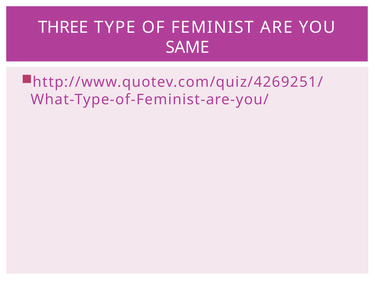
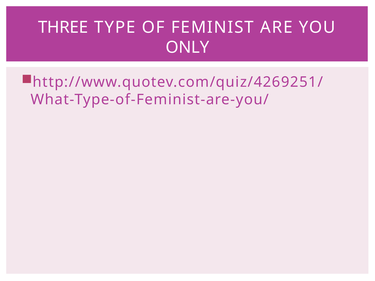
SAME: SAME -> ONLY (188, 47)
